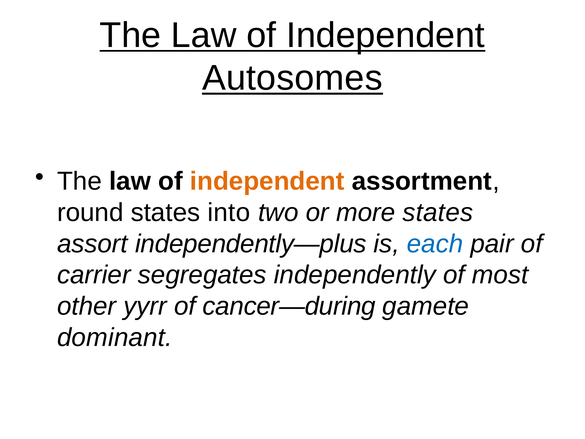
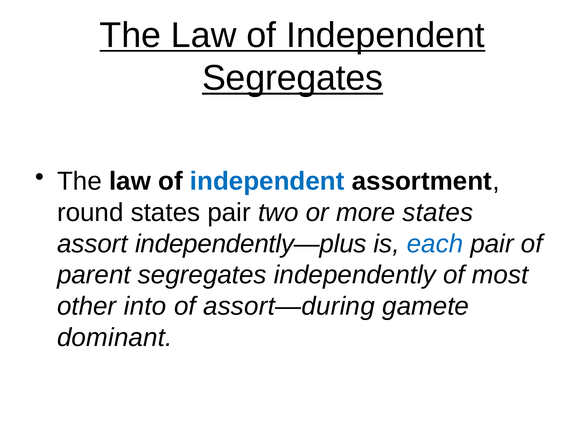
Autosomes: Autosomes -> Segregates (293, 78)
independent colour: orange -> blue (267, 181)
states into: into -> pair (229, 212)
carrier: carrier -> parent (94, 275)
yyrr: yyrr -> into (145, 306)
cancer—during: cancer—during -> assort—during (289, 306)
